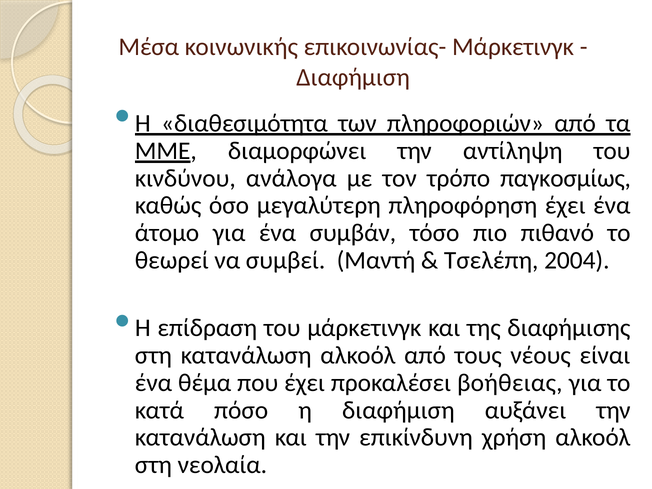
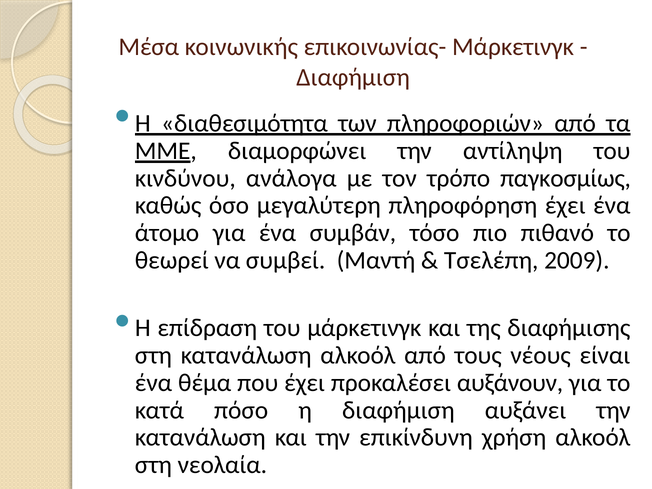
2004: 2004 -> 2009 (577, 260)
βοήθειας: βοήθειας -> αυξάνουν (510, 383)
